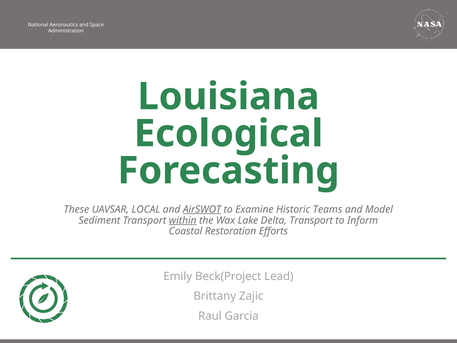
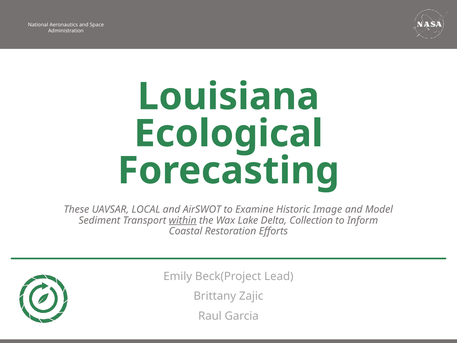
AirSWOT underline: present -> none (202, 209)
Teams: Teams -> Image (328, 209)
Delta Transport: Transport -> Collection (311, 220)
